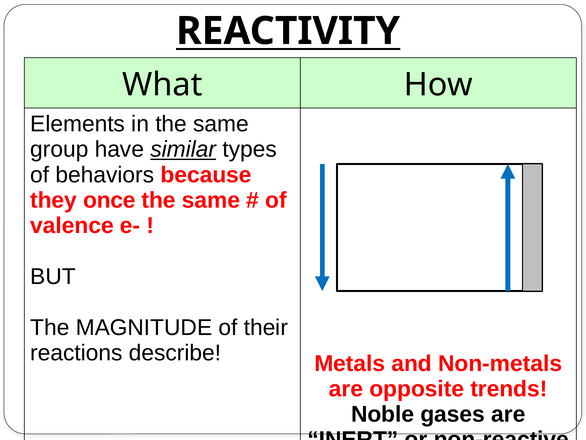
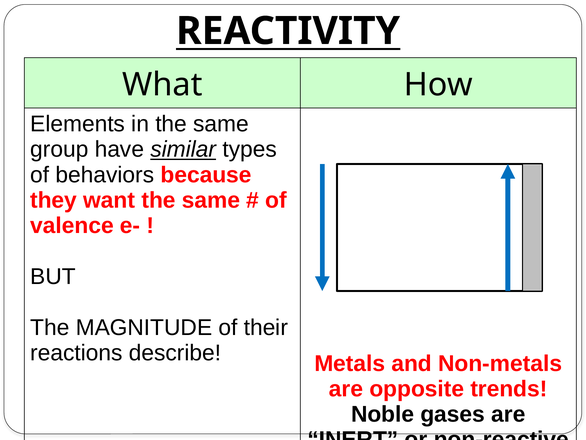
once: once -> want (109, 200)
